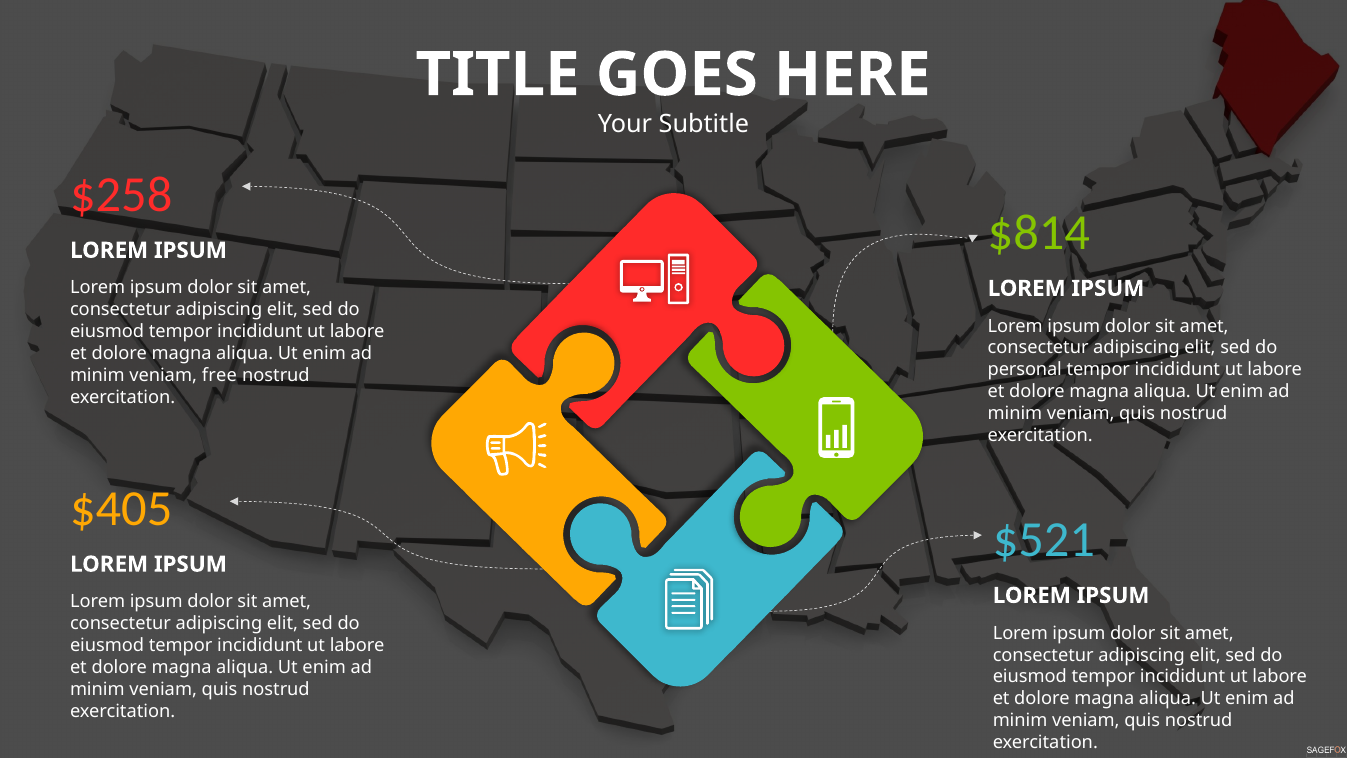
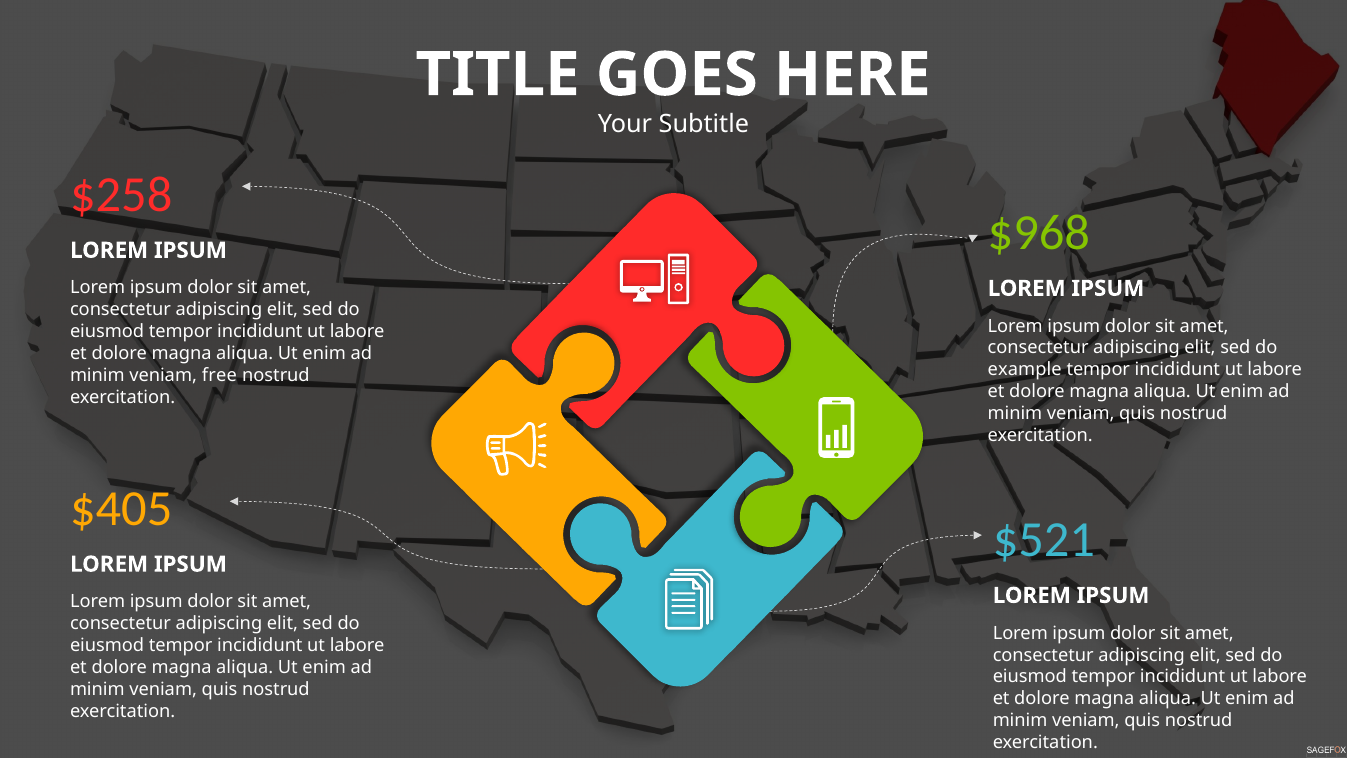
$814: $814 -> $968 (1039, 233)
personal: personal -> example (1025, 370)
